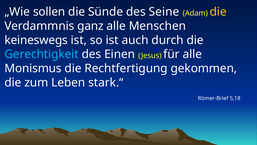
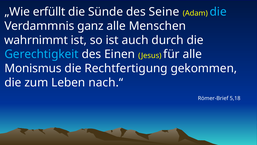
sollen: sollen -> erfüllt (49, 12)
die colour: yellow -> light blue (218, 12)
keineswegs: keineswegs -> wahrnimmt (36, 40)
stark.“: stark.“ -> nach.“ (106, 82)
